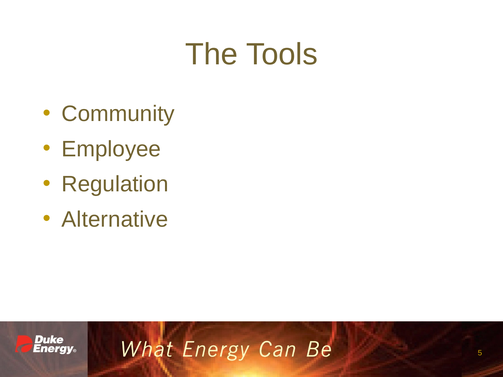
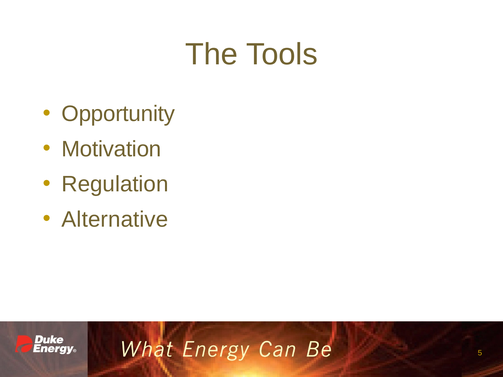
Community: Community -> Opportunity (118, 114)
Employee: Employee -> Motivation (111, 149)
